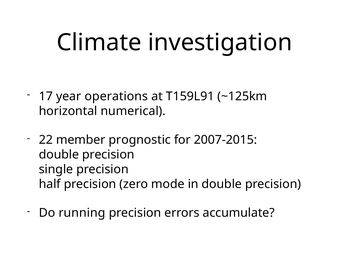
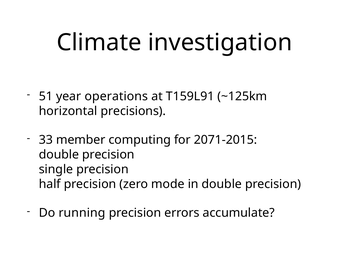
17: 17 -> 51 (46, 97)
numerical: numerical -> precisions (133, 111)
22: 22 -> 33 (46, 140)
prognostic: prognostic -> computing (140, 140)
2007-2015: 2007-2015 -> 2071-2015 (226, 140)
